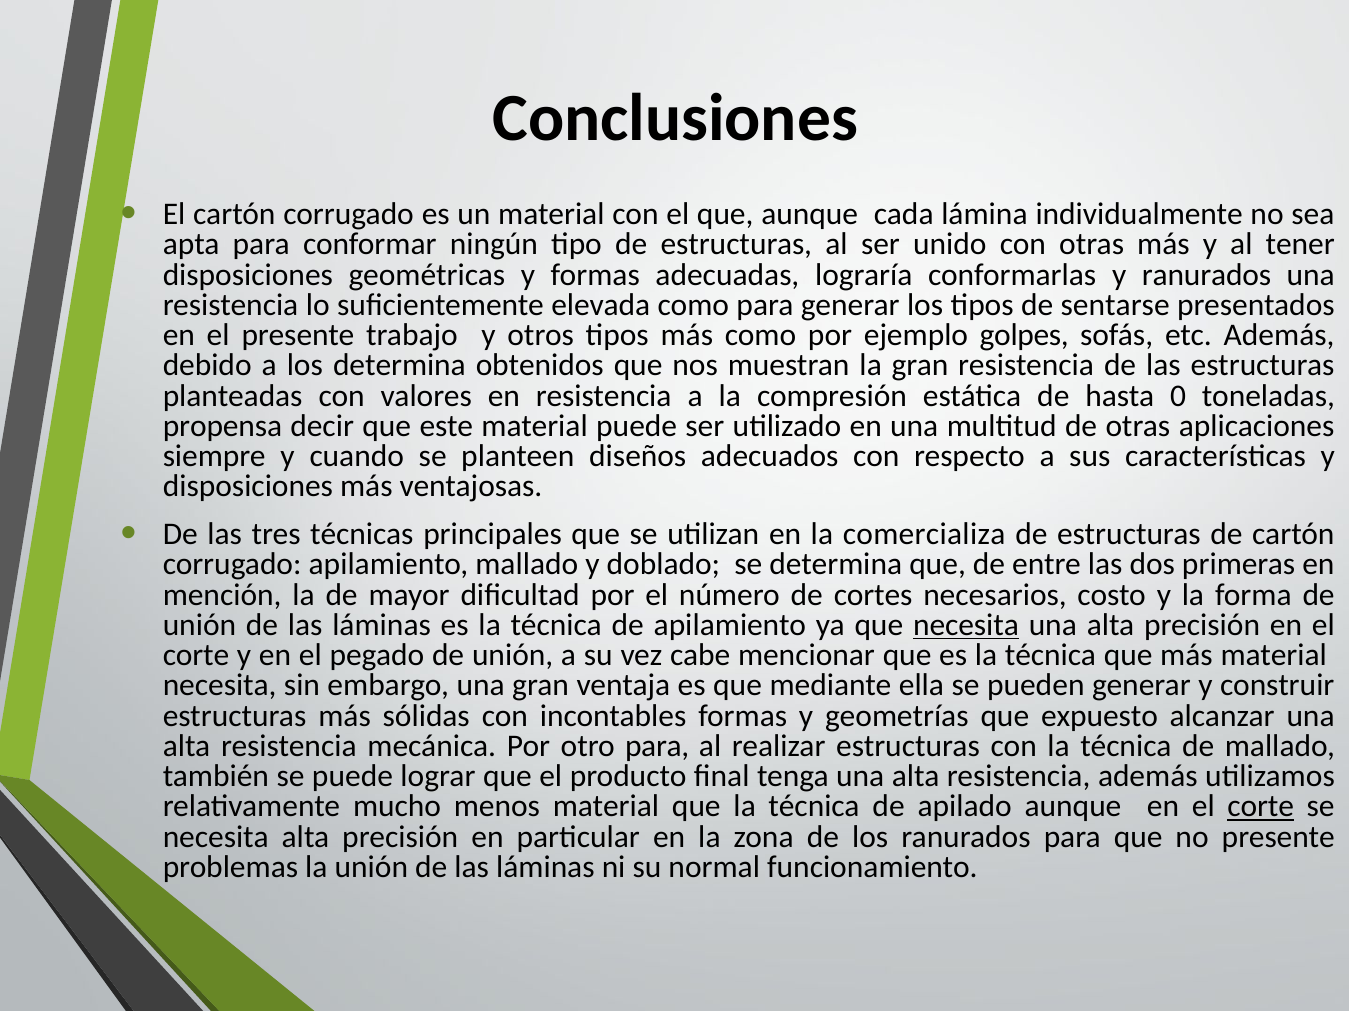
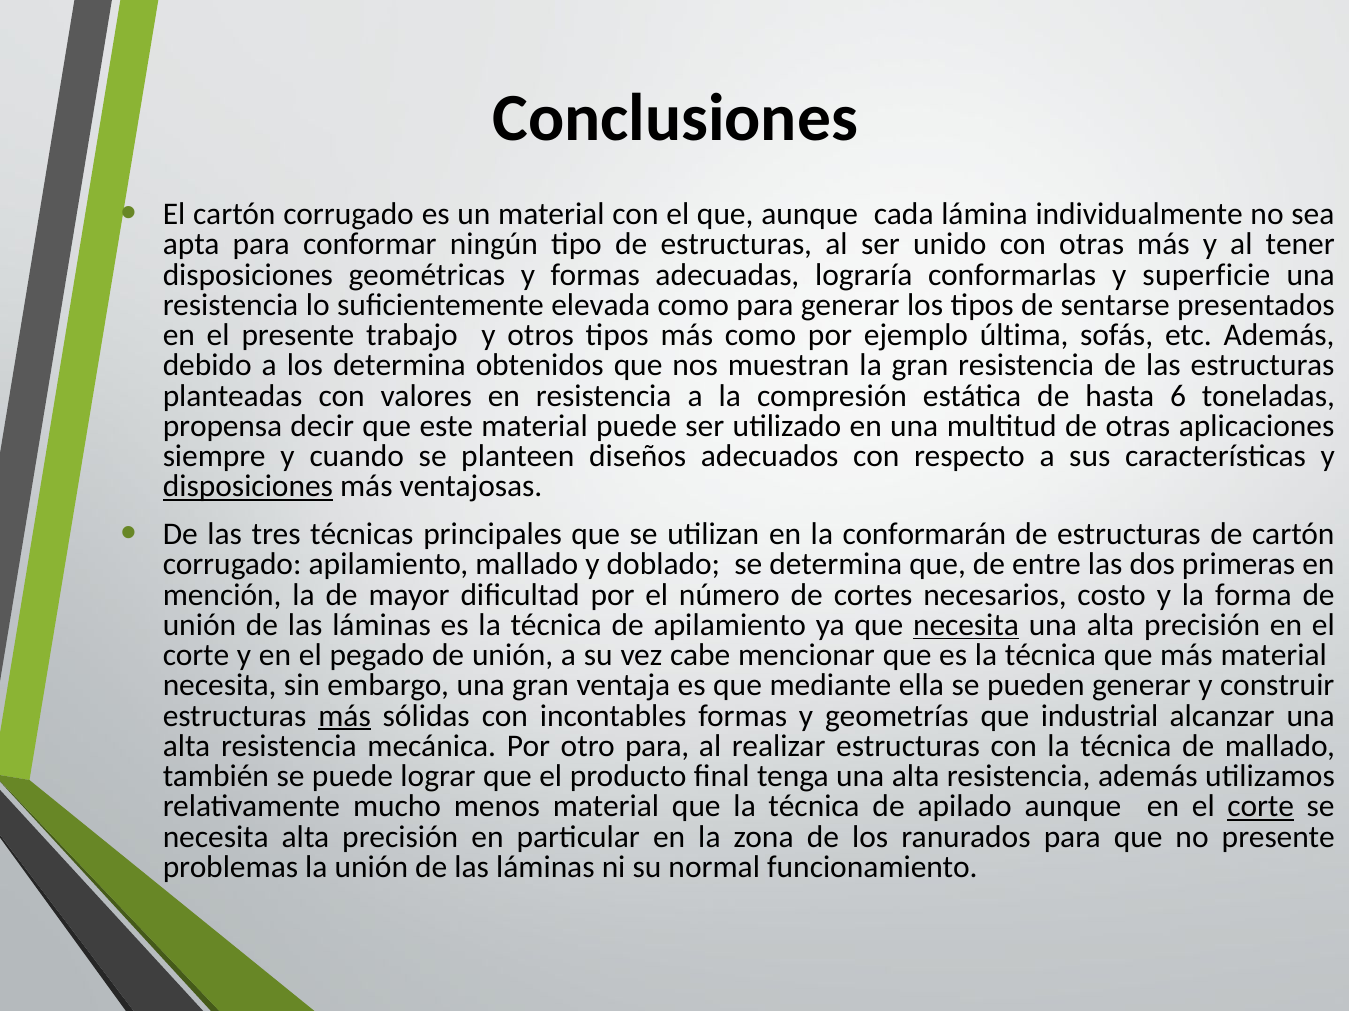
y ranurados: ranurados -> superficie (1206, 275)
golpes: golpes -> última (1024, 335)
0: 0 -> 6 (1178, 396)
disposiciones underline: none -> present (248, 487)
comercializa: comercializa -> conformarán (924, 535)
más underline: none -> present (345, 716)
expuesto: expuesto -> industrial (1100, 716)
